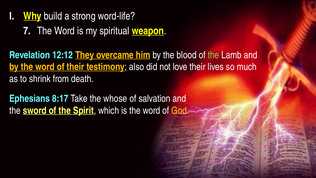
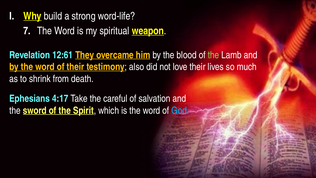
12:12: 12:12 -> 12:61 (63, 55)
8:17: 8:17 -> 4:17 (60, 99)
whose: whose -> careful (115, 99)
God colour: yellow -> light blue (180, 110)
